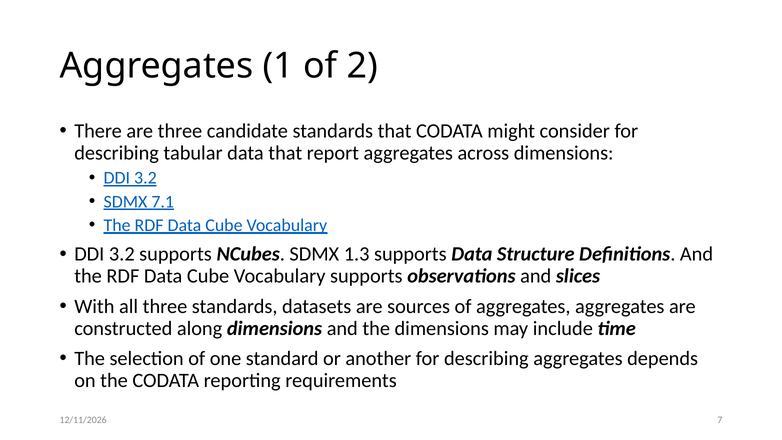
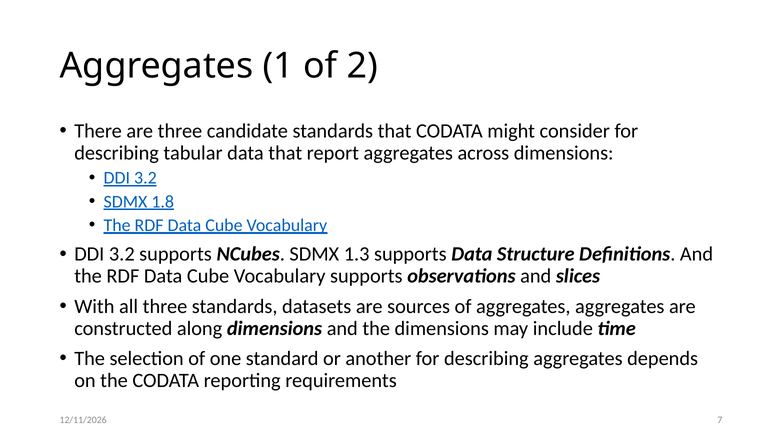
7.1: 7.1 -> 1.8 (163, 202)
